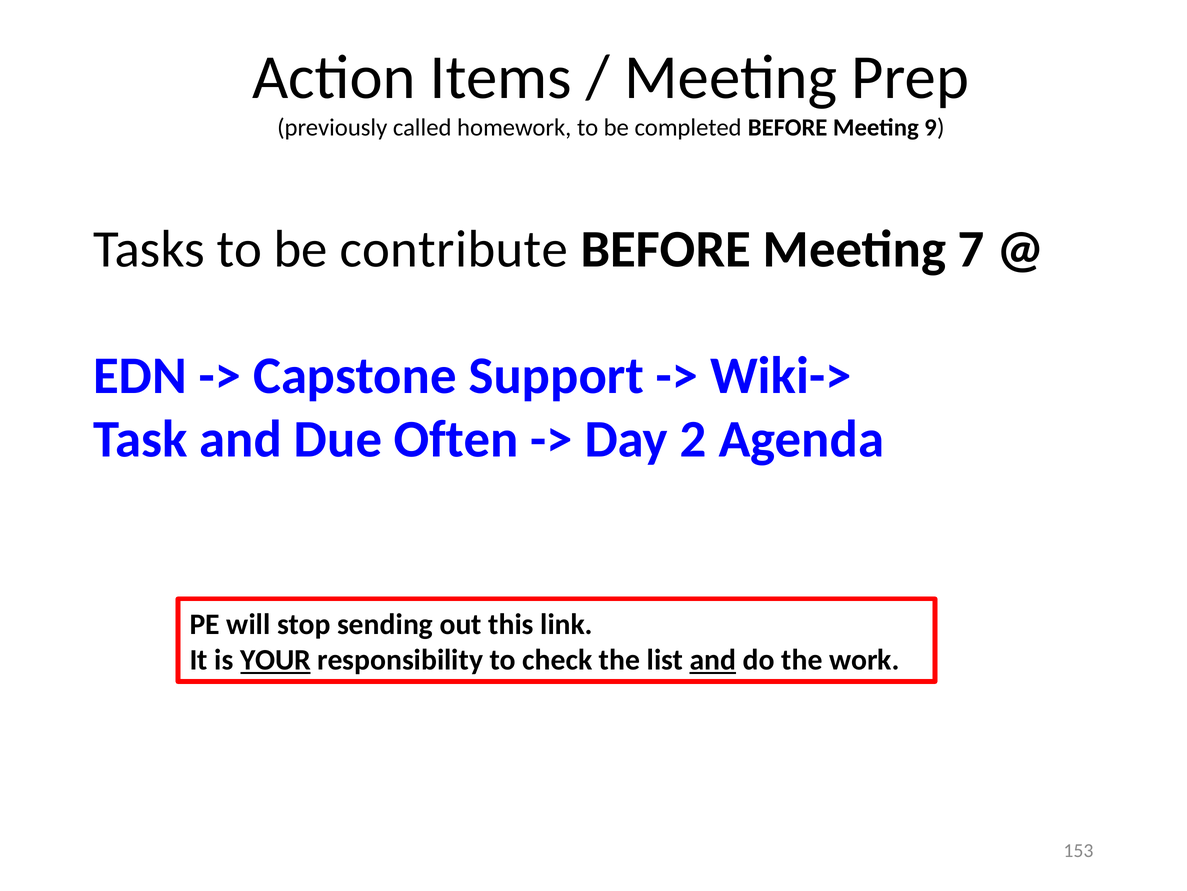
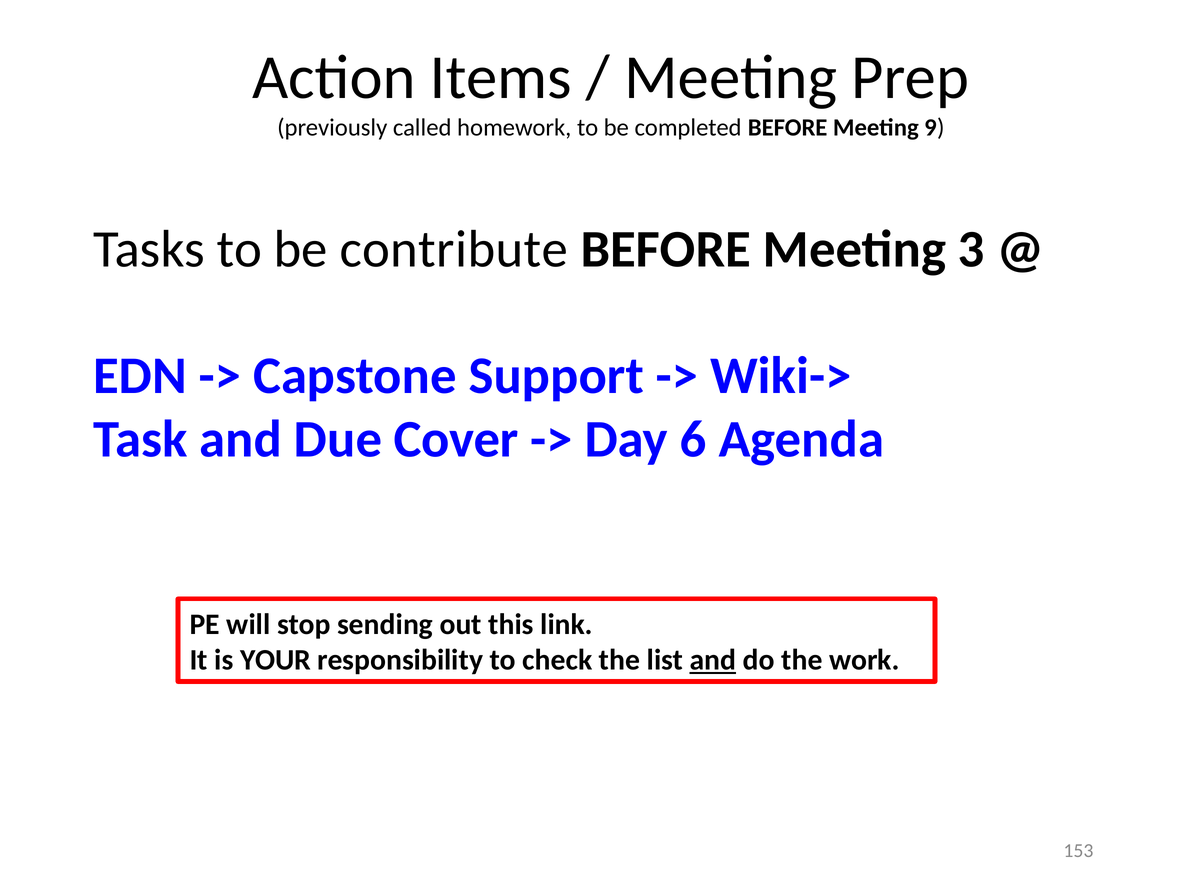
7: 7 -> 3 (971, 249)
Often: Often -> Cover (456, 439)
2: 2 -> 6 (693, 439)
YOUR underline: present -> none (276, 660)
